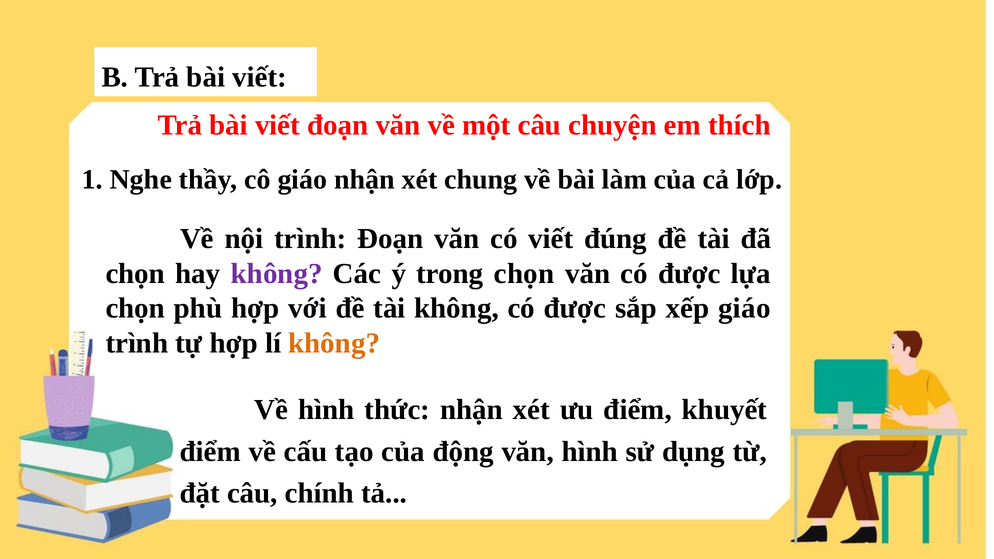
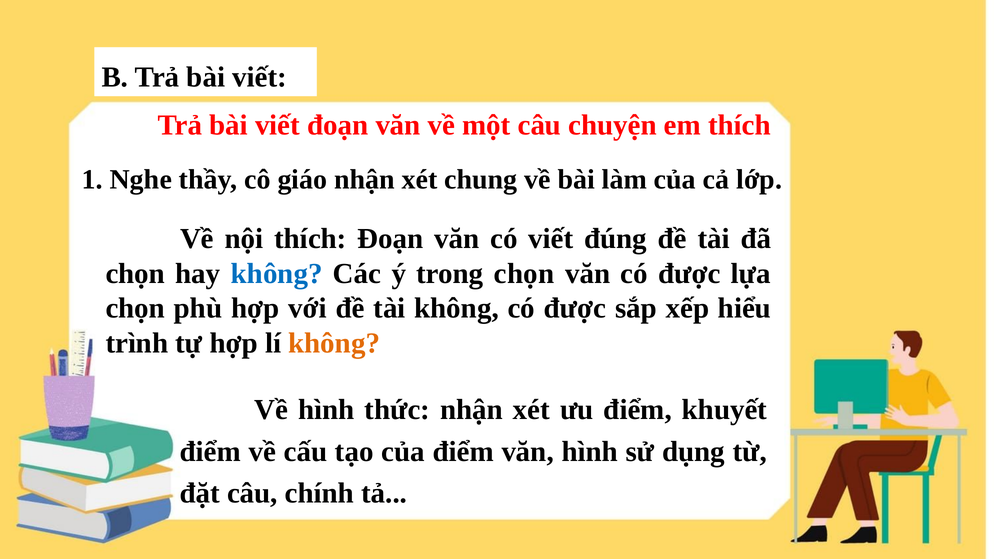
nội trình: trình -> thích (310, 239)
không colour: purple -> blue (277, 274)
xếp giáo: giáo -> hiểu (745, 308)
của động: động -> điểm (463, 452)
